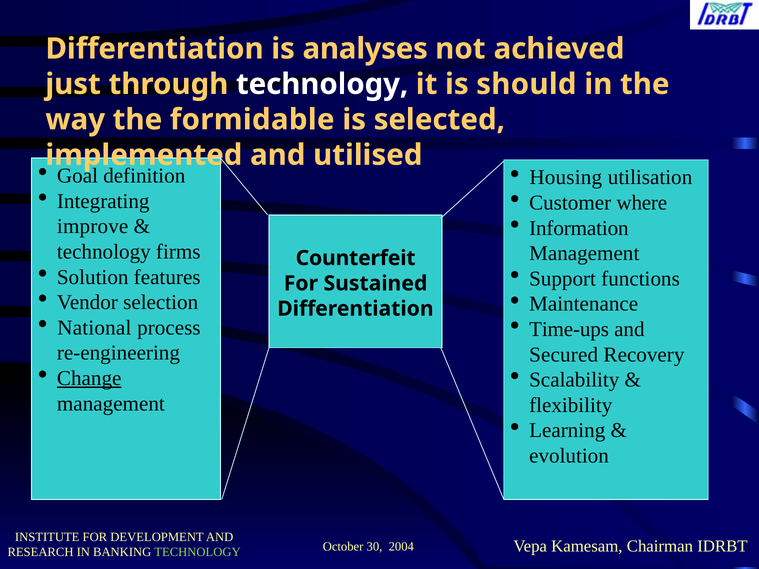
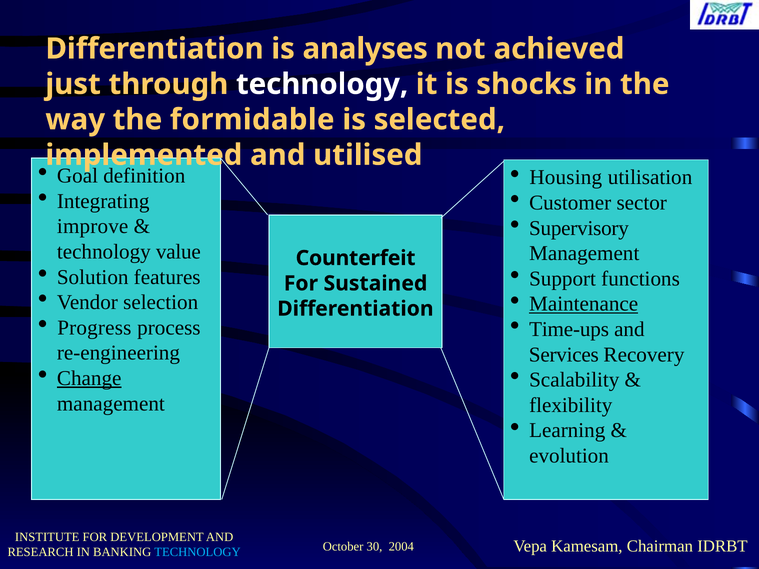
should: should -> shocks (526, 84)
where: where -> sector (642, 203)
Information: Information -> Supervisory (579, 228)
firms: firms -> value (178, 252)
Maintenance underline: none -> present (584, 304)
National: National -> Progress (94, 328)
Secured: Secured -> Services (564, 355)
TECHNOLOGY colour: light green -> light blue (197, 552)
